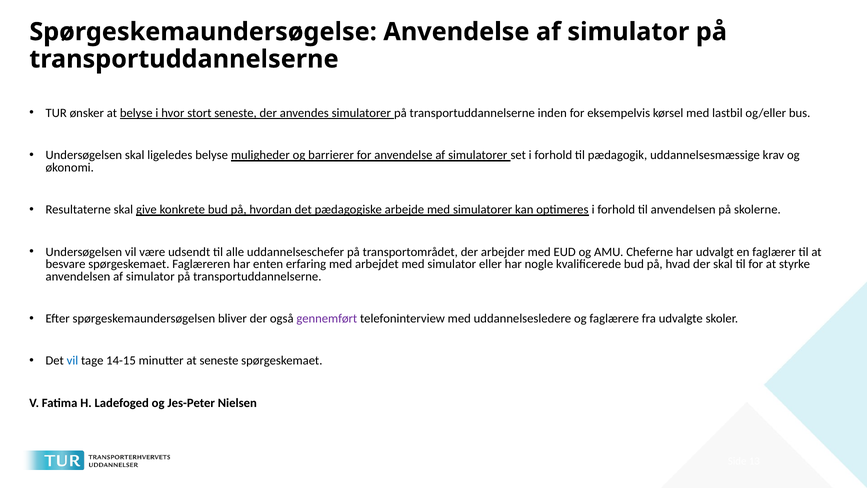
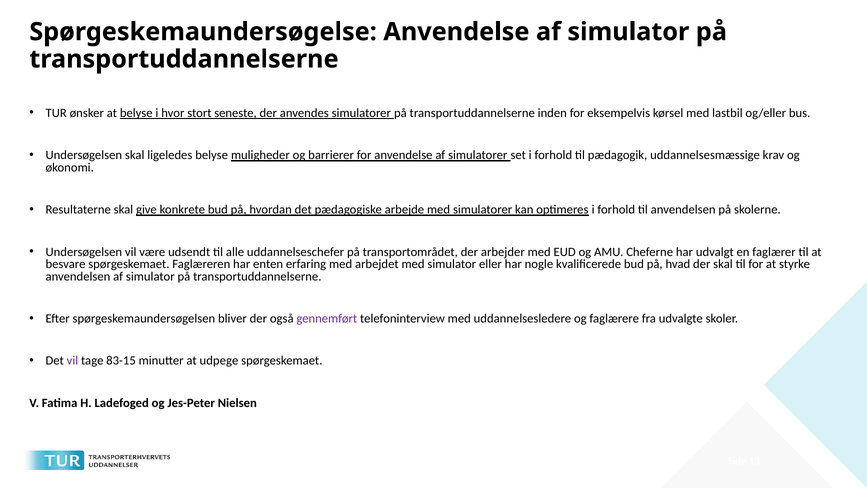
vil colour: blue -> purple (72, 361)
14-15: 14-15 -> 83-15 (121, 361)
at seneste: seneste -> udpege (219, 361)
